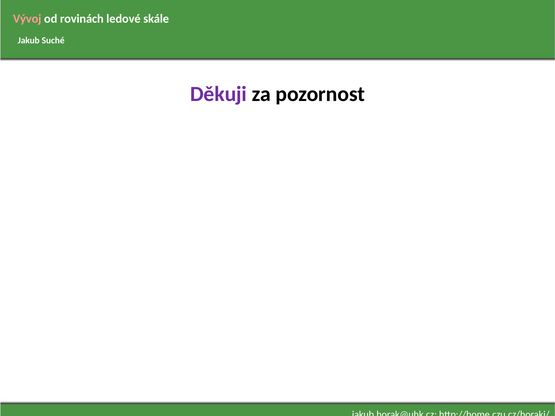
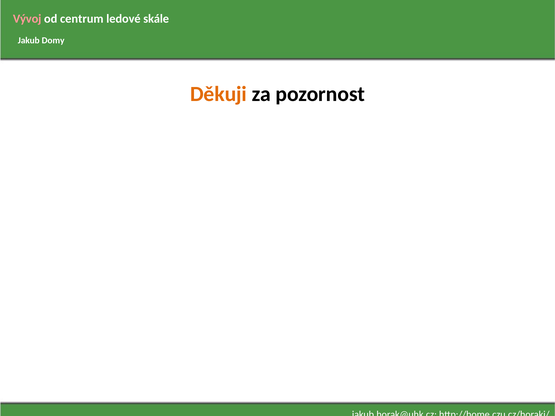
rovinách: rovinách -> centrum (82, 19)
Suché: Suché -> Domy (53, 40)
Děkuji colour: purple -> orange (219, 94)
